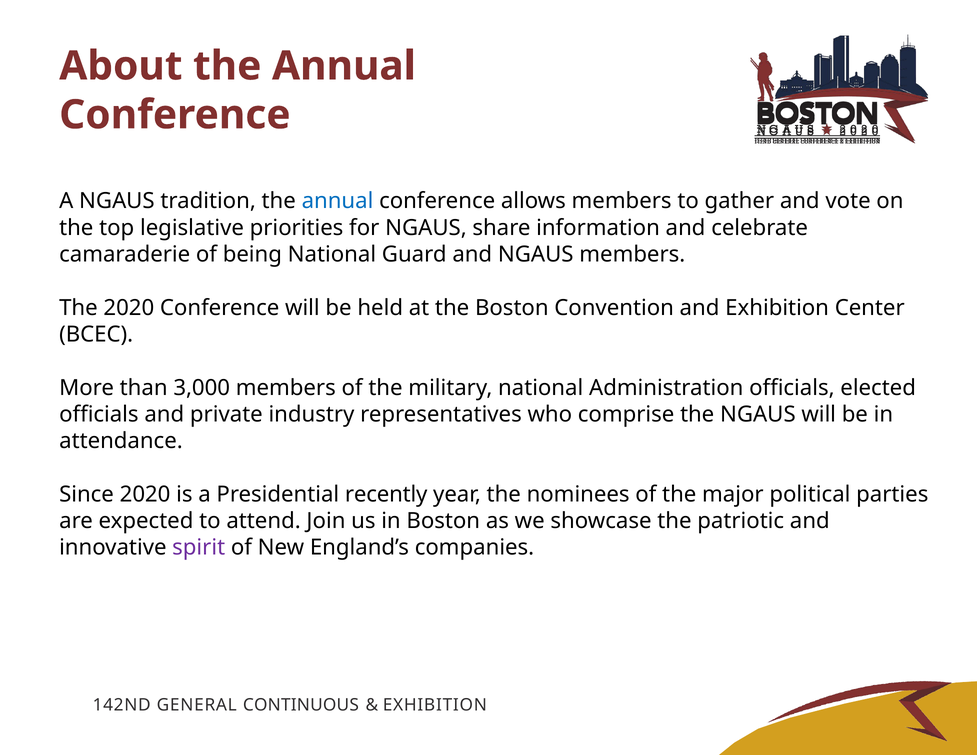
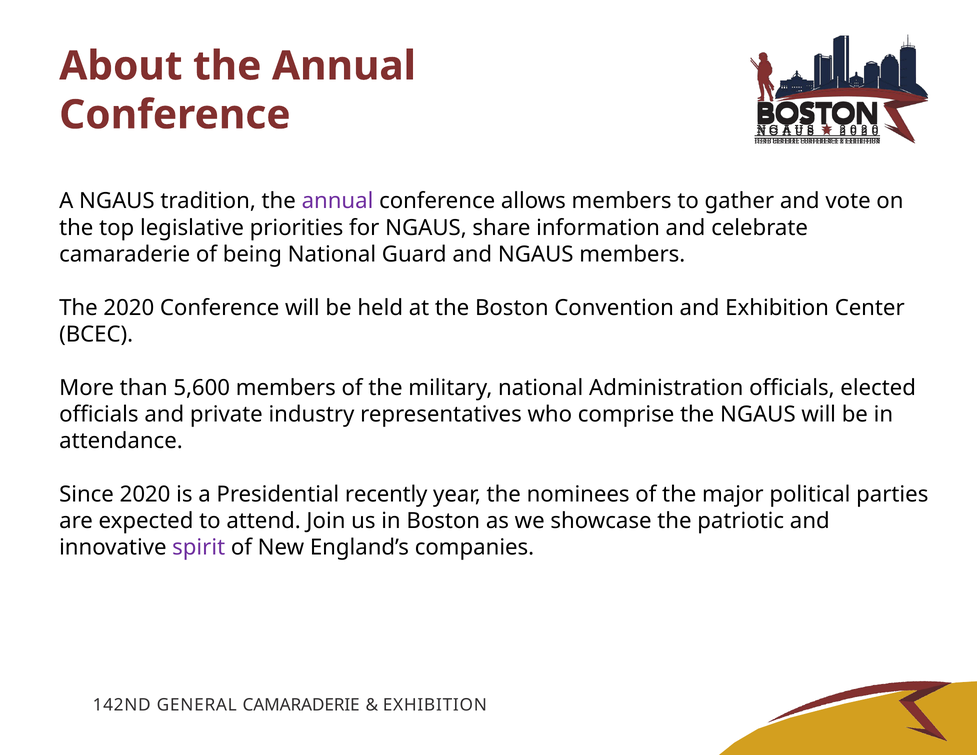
annual colour: blue -> purple (338, 201)
3,000: 3,000 -> 5,600 (202, 388)
GENERAL CONTINUOUS: CONTINUOUS -> CAMARADERIE (301, 705)
